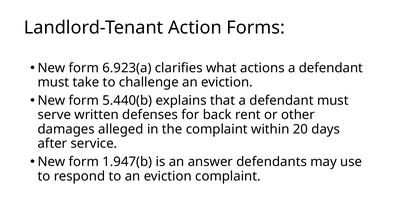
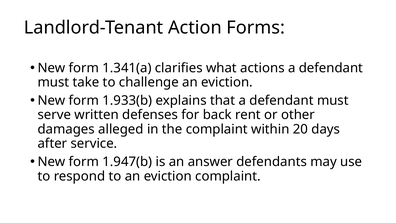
6.923(a: 6.923(a -> 1.341(a (127, 68)
5.440(b: 5.440(b -> 1.933(b (127, 100)
